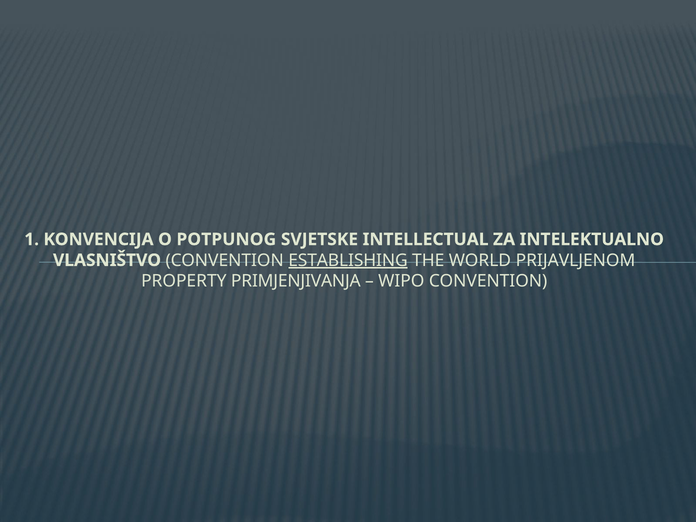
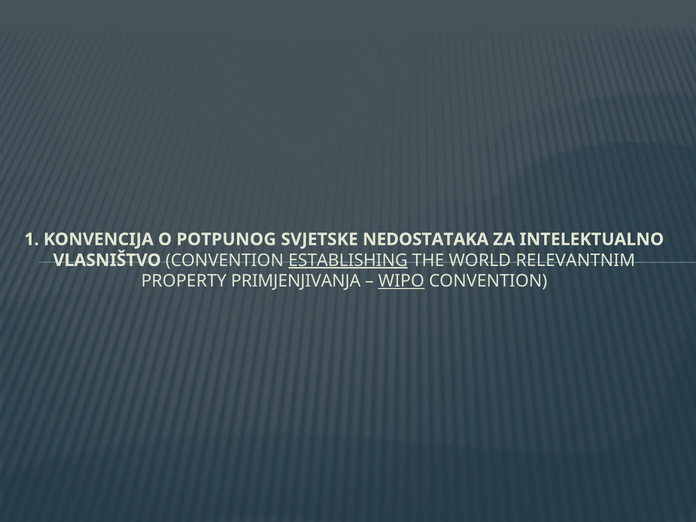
INTELLECTUAL: INTELLECTUAL -> NEDOSTATAKA (426, 239)
PRIJAVLJENOM: PRIJAVLJENOM -> RELEVANTNIM (575, 260)
WIPO underline: none -> present (401, 281)
